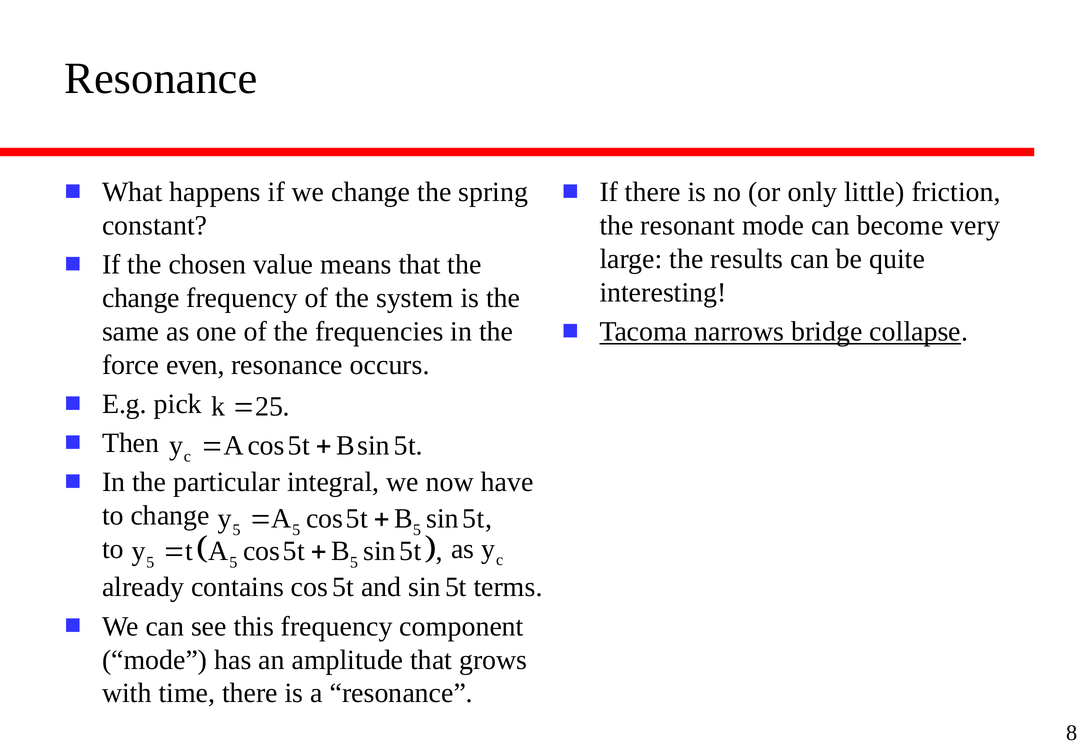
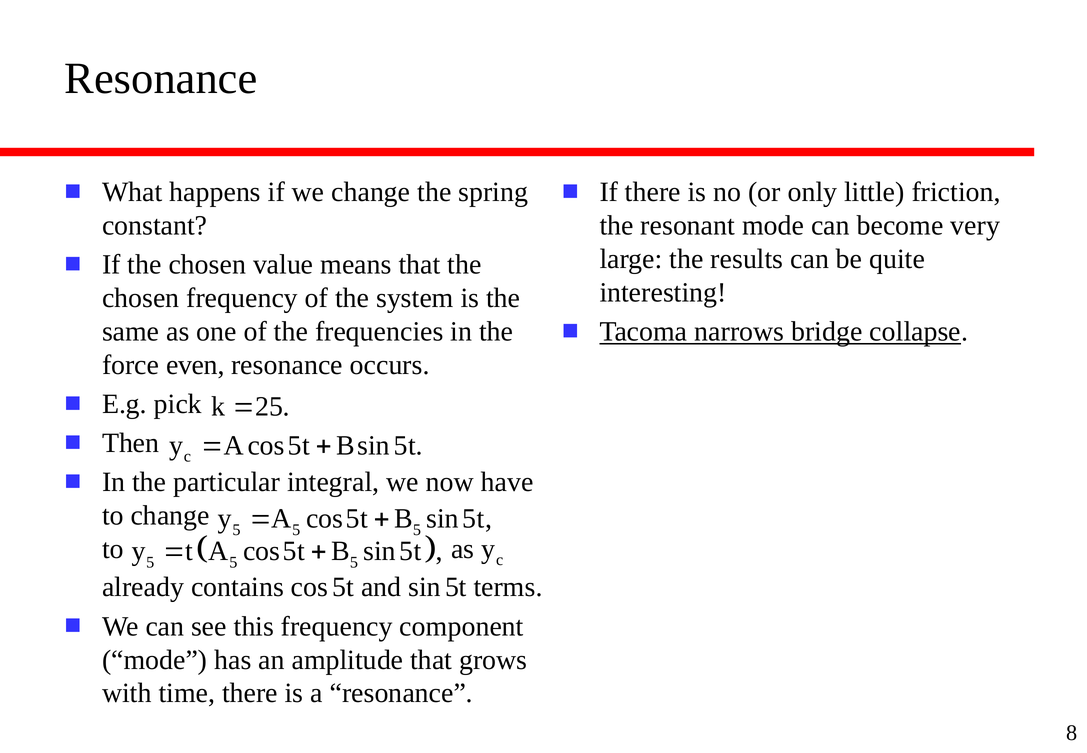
change: change -> chosen (141, 298)
